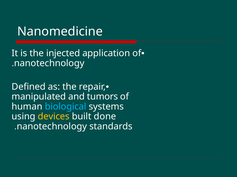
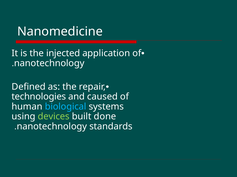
manipulated: manipulated -> technologies (39, 97)
tumors: tumors -> caused (102, 97)
devices colour: yellow -> light green (54, 117)
